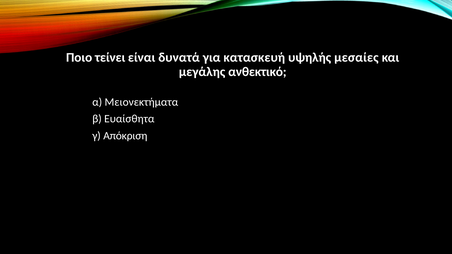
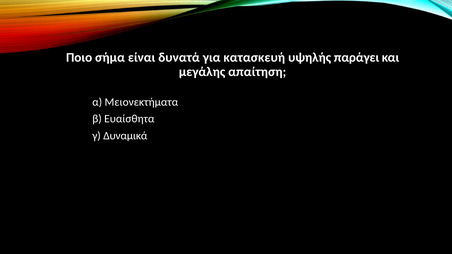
τείνει: τείνει -> σήμα (110, 58)
μεσαίες: μεσαίες -> παράγει (357, 58)
ανθεκτικό: ανθεκτικό -> απαίτηση (257, 72)
Απόκριση: Απόκριση -> Δυναμικά (125, 136)
